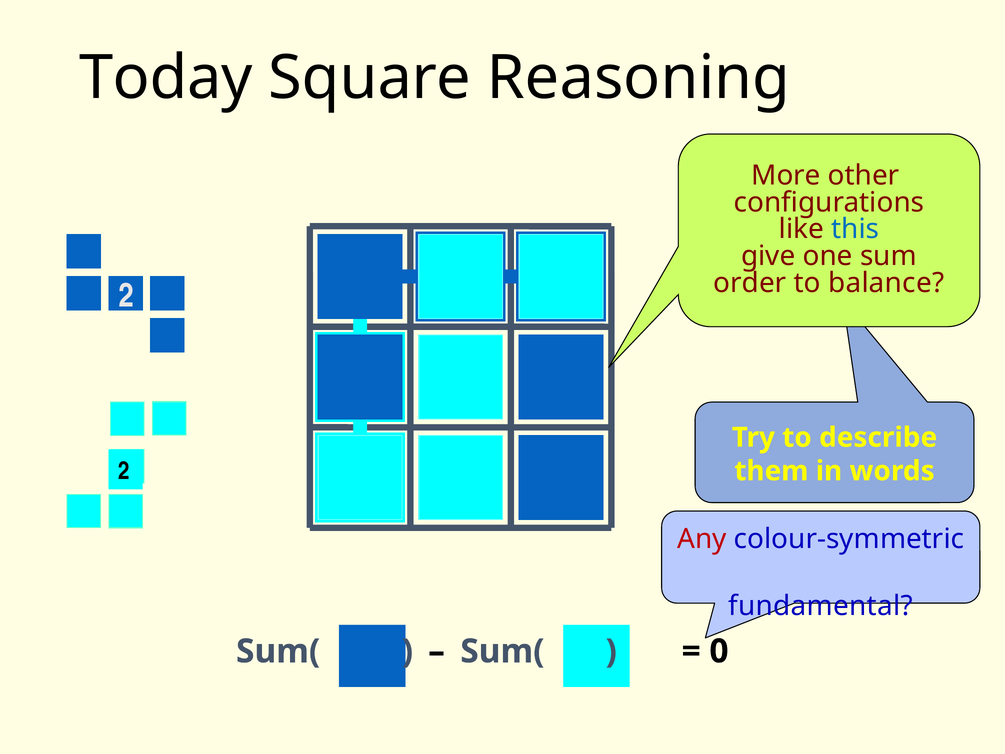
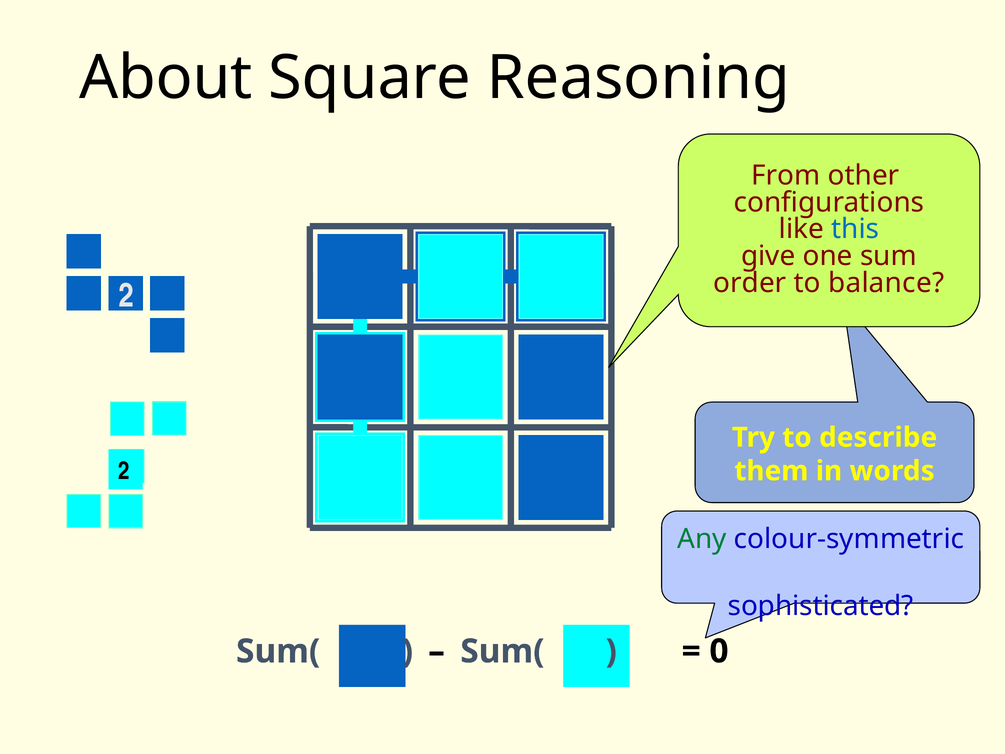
Today: Today -> About (166, 78)
More: More -> From (786, 175)
Any colour: red -> green (702, 539)
fundamental: fundamental -> sophisticated (821, 606)
